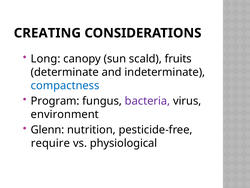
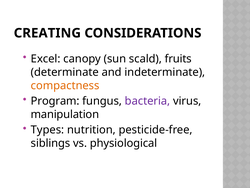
Long: Long -> Excel (46, 59)
compactness colour: blue -> orange (65, 85)
environment: environment -> manipulation (65, 114)
Glenn: Glenn -> Types (47, 130)
require: require -> siblings (51, 143)
